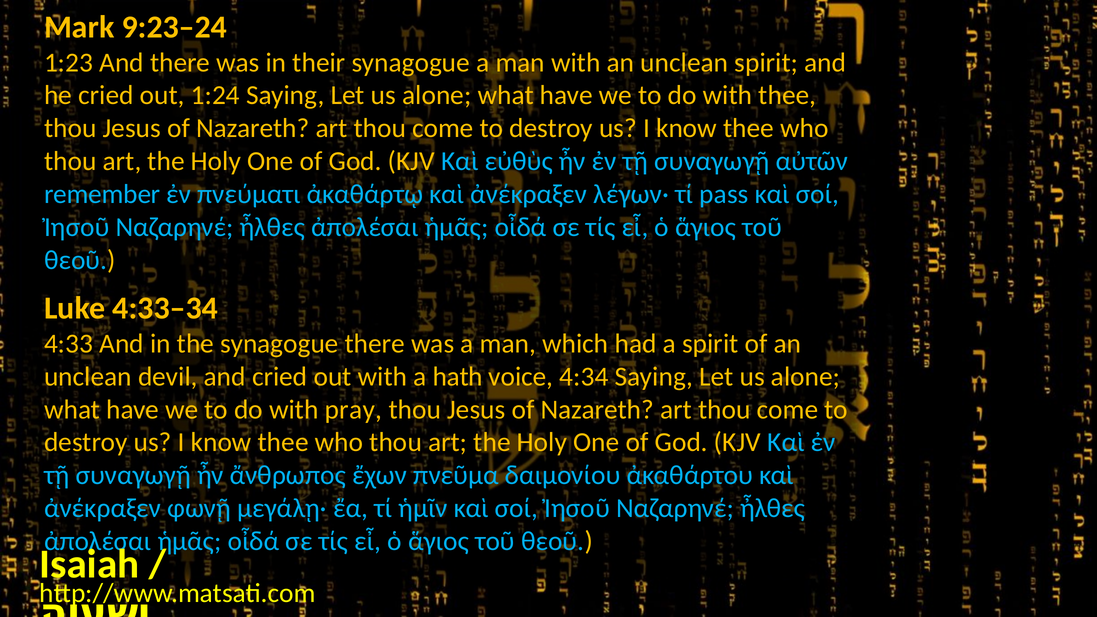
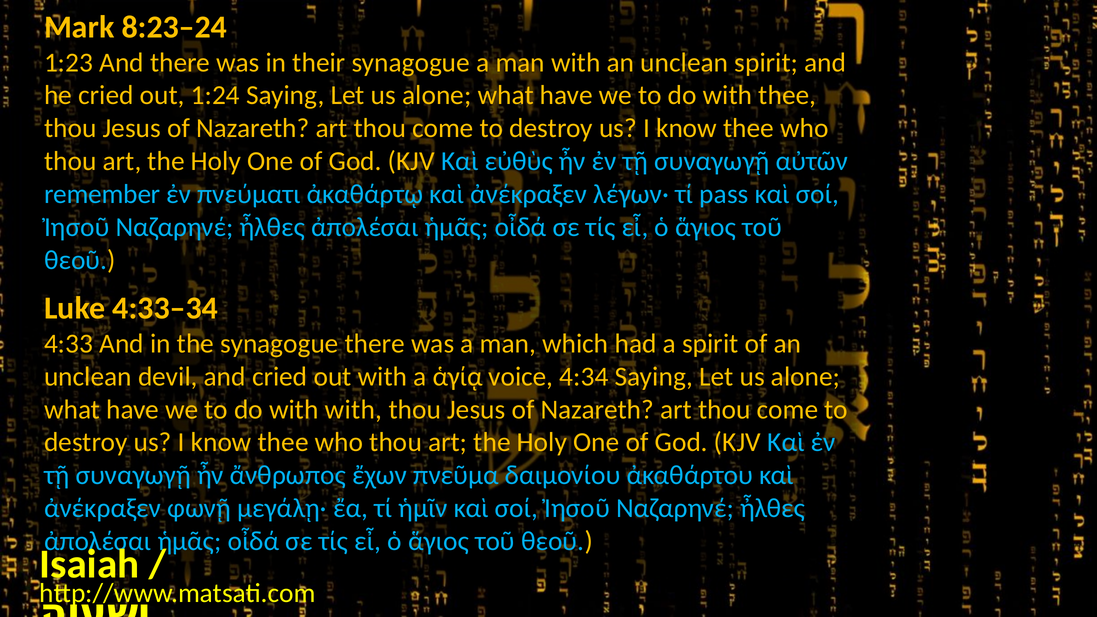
9:23–24: 9:23–24 -> 8:23–24 (174, 27)
hath: hath -> ἁγίᾳ (458, 377)
with pray: pray -> with (353, 410)
